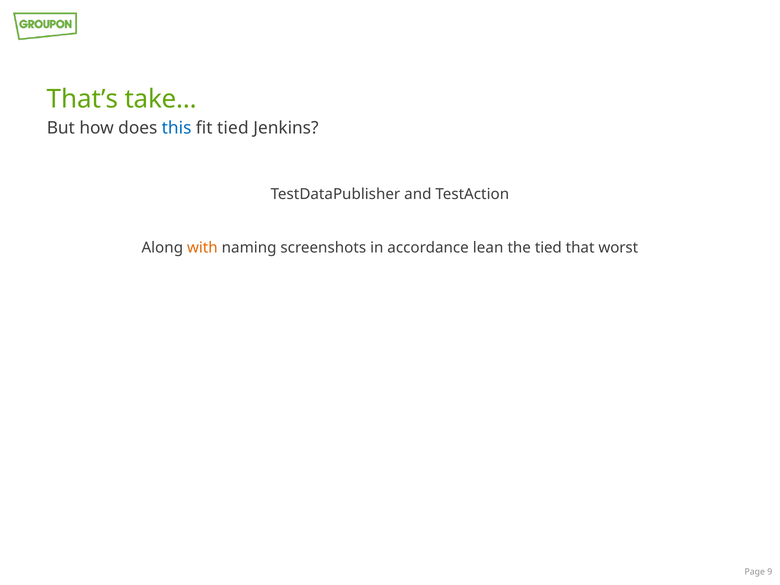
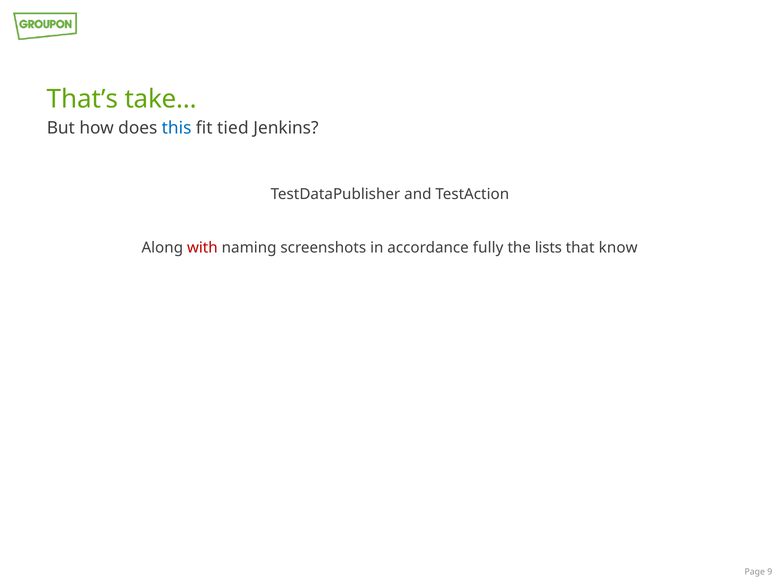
with colour: orange -> red (202, 248)
lean: lean -> fully (488, 248)
the tied: tied -> lists (548, 248)
worst: worst -> know (618, 248)
